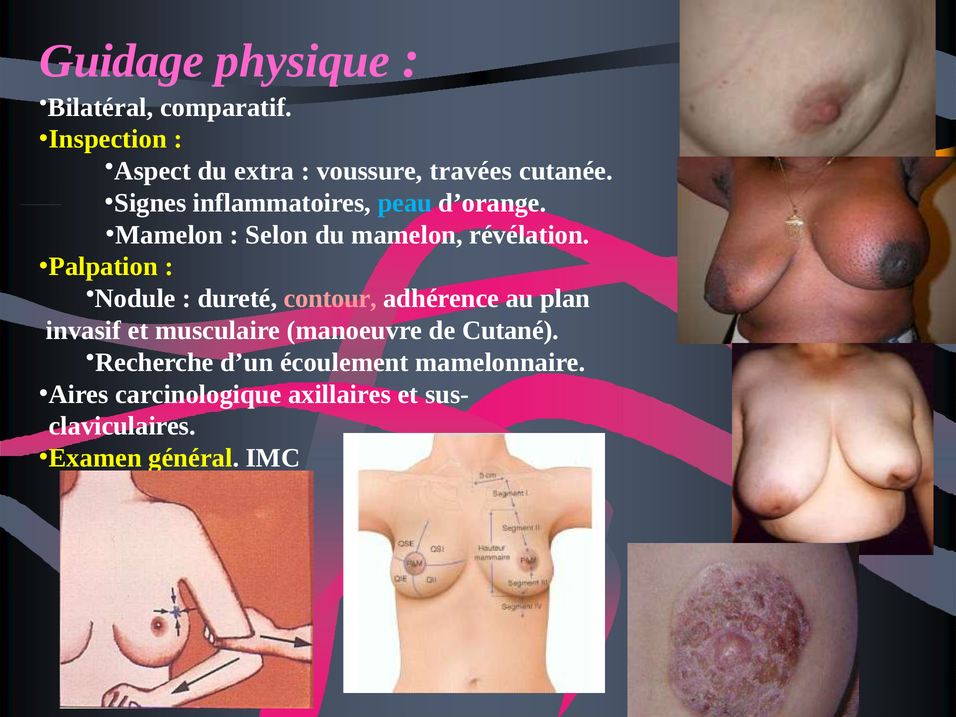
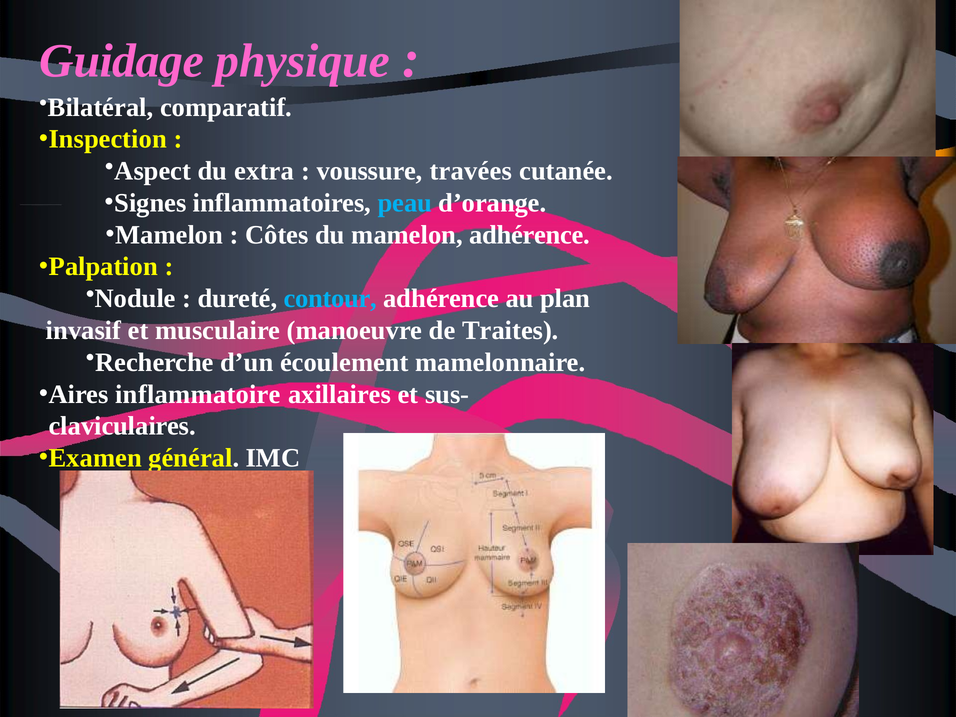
Selon: Selon -> Côtes (277, 235)
mamelon révélation: révélation -> adhérence (530, 235)
contour colour: pink -> light blue (330, 299)
Cutané: Cutané -> Traites (510, 330)
carcinologique: carcinologique -> inflammatoire (198, 394)
